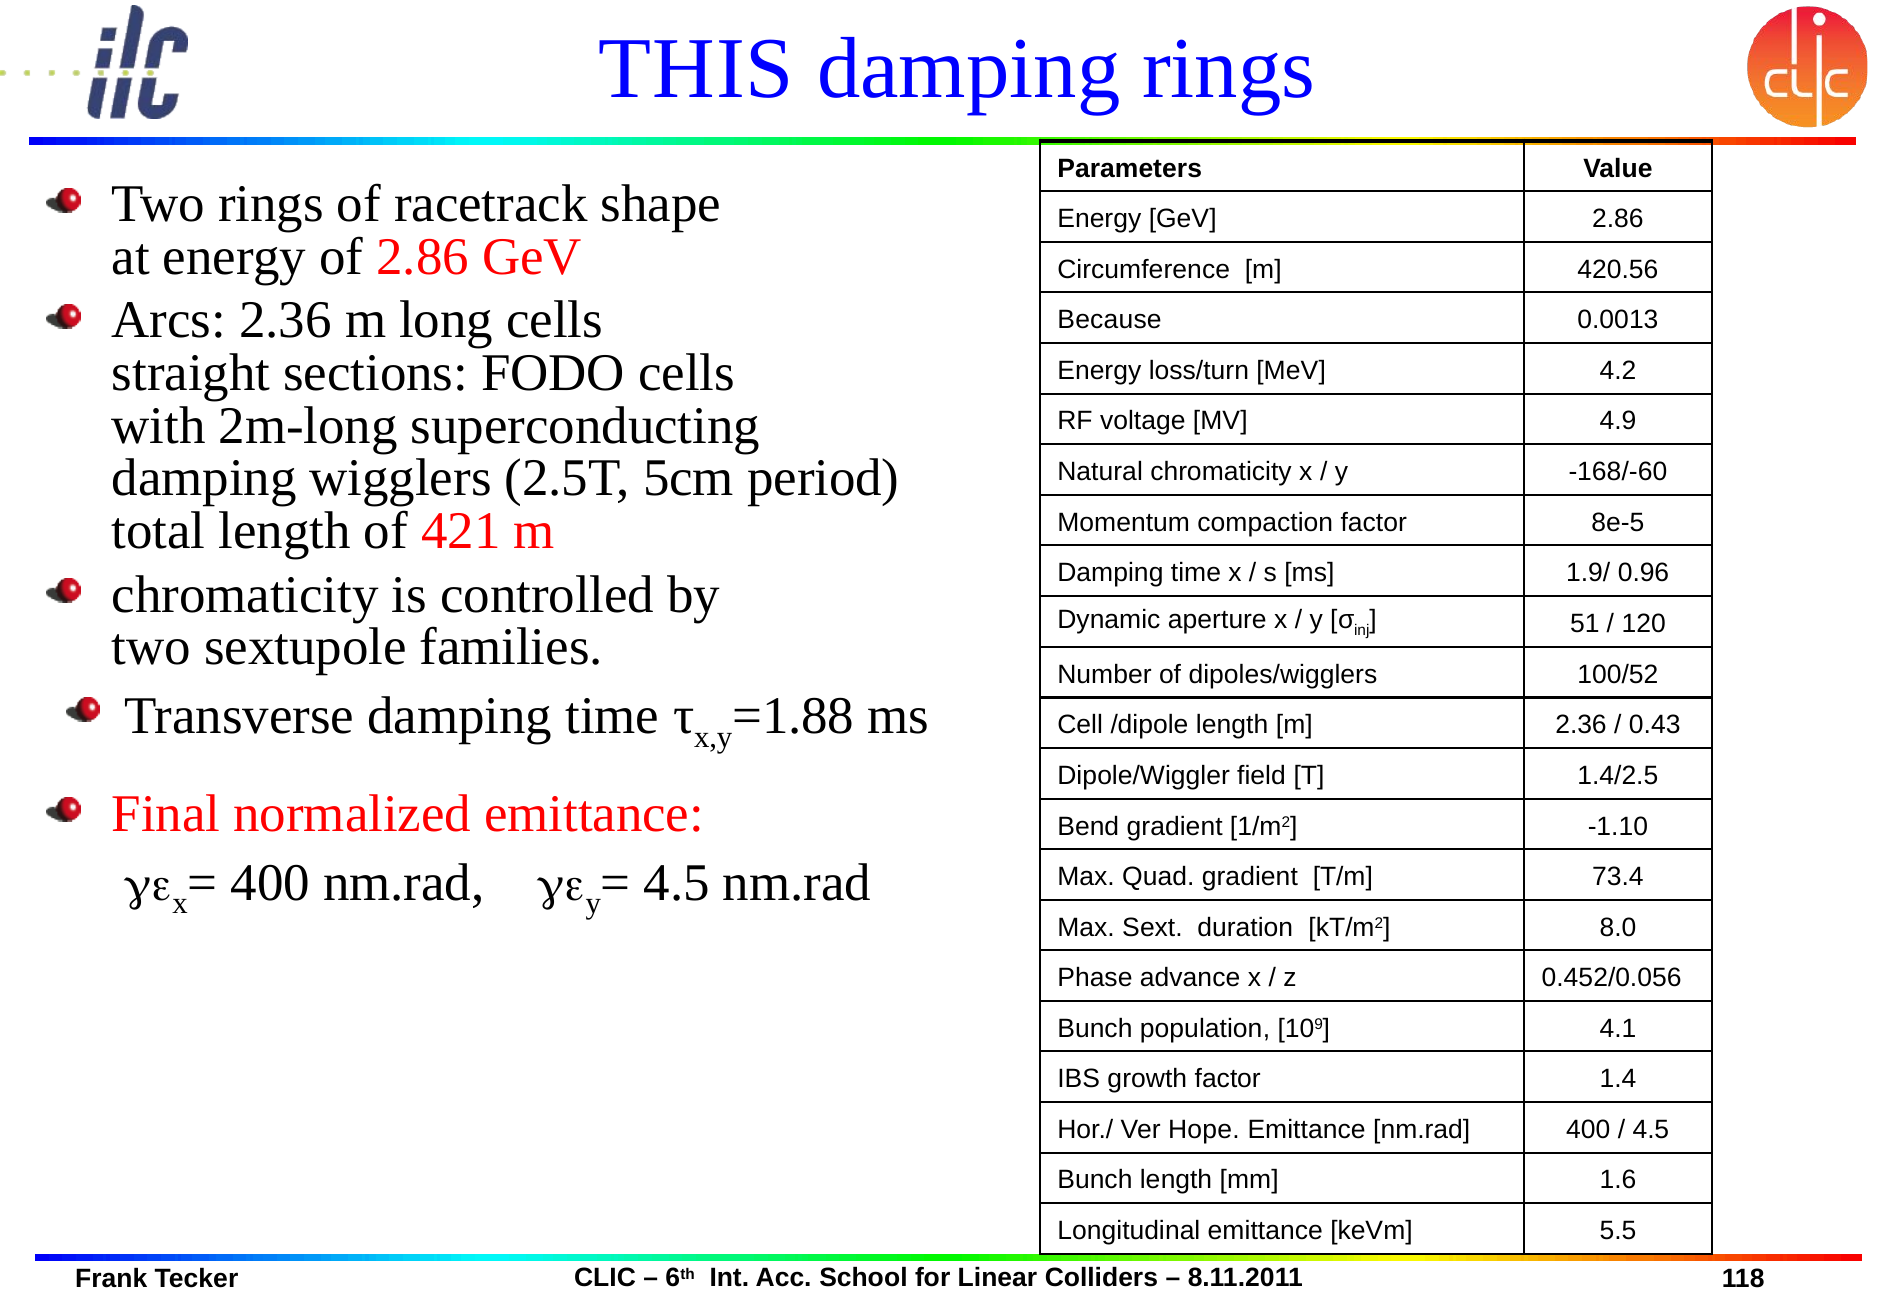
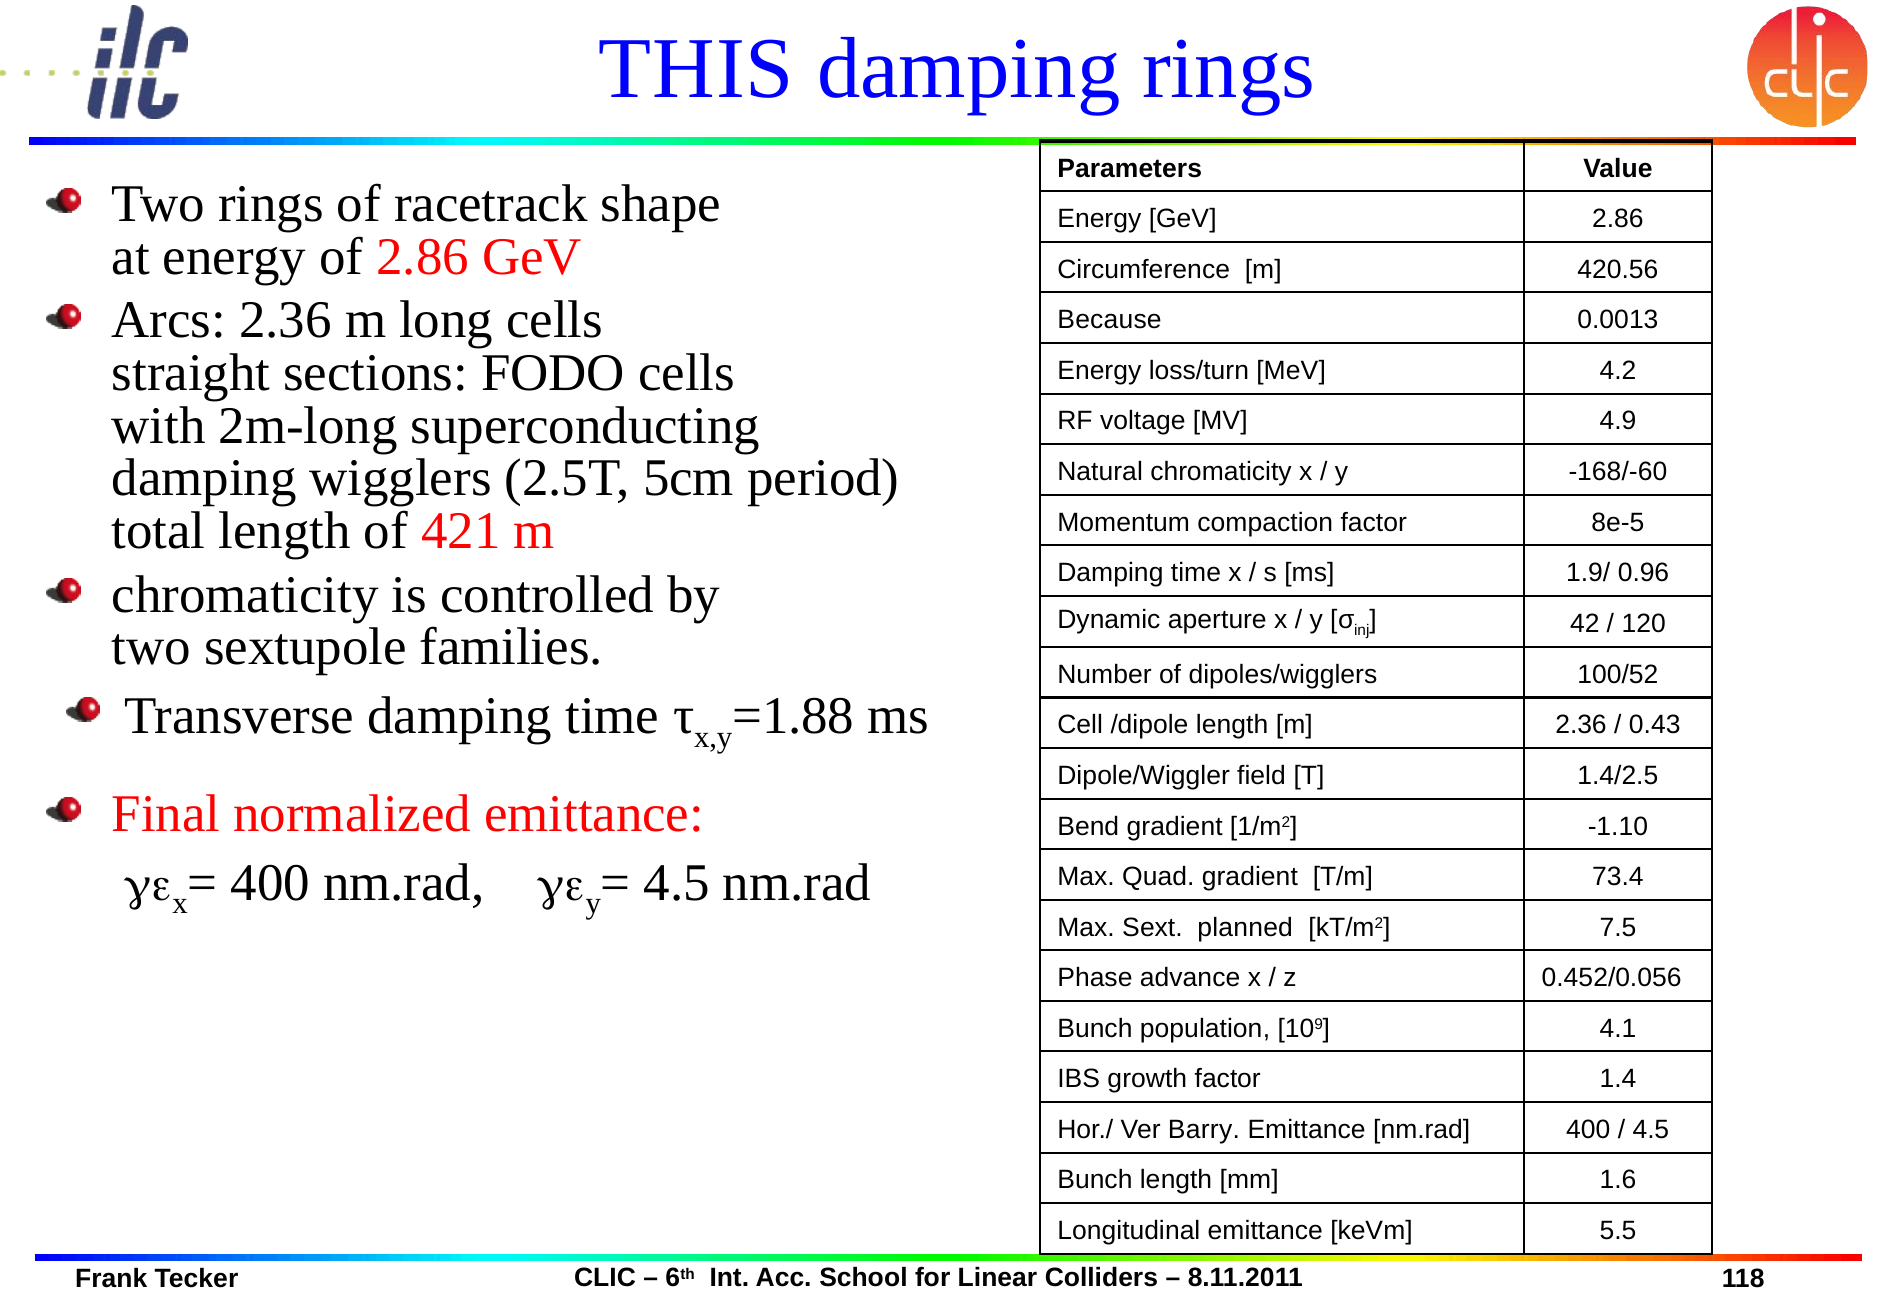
51: 51 -> 42 (1585, 624)
duration: duration -> planned (1245, 927)
8.0: 8.0 -> 7.5 (1618, 927)
Hope: Hope -> Barry (1204, 1130)
